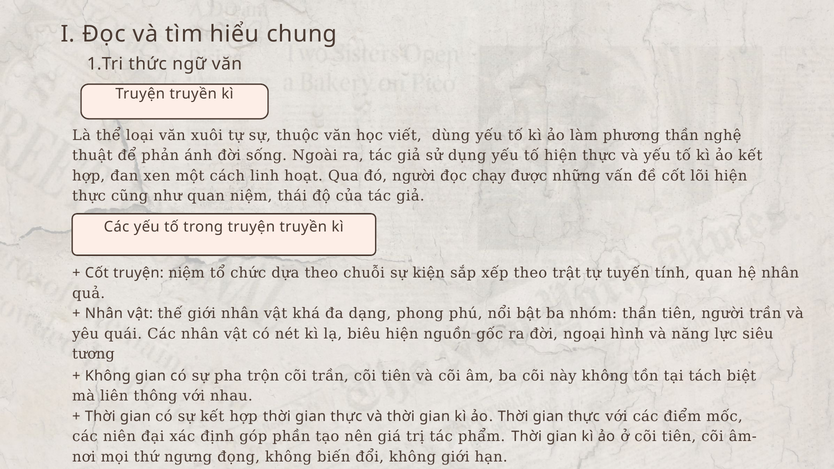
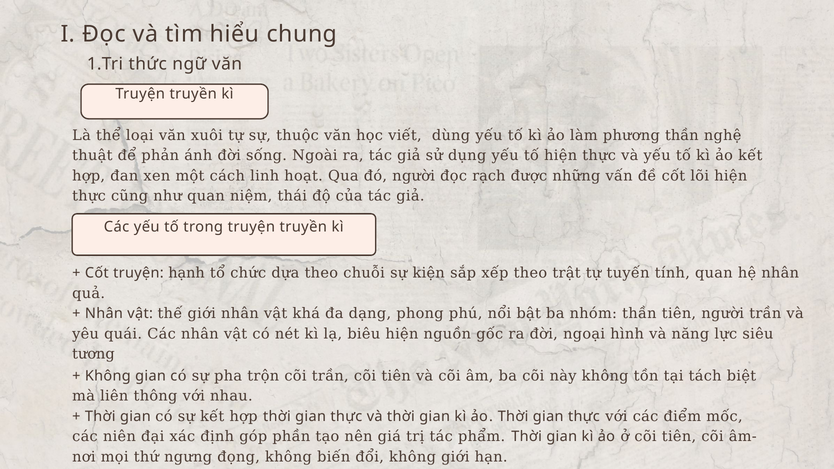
chạy: chạy -> rạch (489, 176)
truyện niệm: niệm -> hạnh (187, 273)
